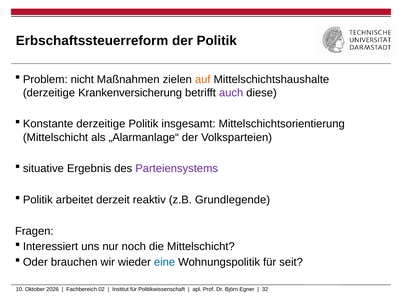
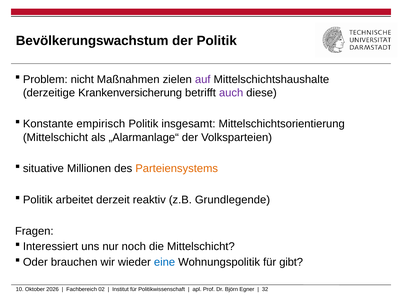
Erbschaftssteuerreform: Erbschaftssteuerreform -> Bevölkerungswachstum (92, 41)
auf colour: orange -> purple (203, 79)
derzeitige: derzeitige -> empirisch (101, 124)
Ergebnis: Ergebnis -> Millionen (89, 169)
Parteiensystems colour: purple -> orange (177, 169)
seit: seit -> gibt (291, 263)
